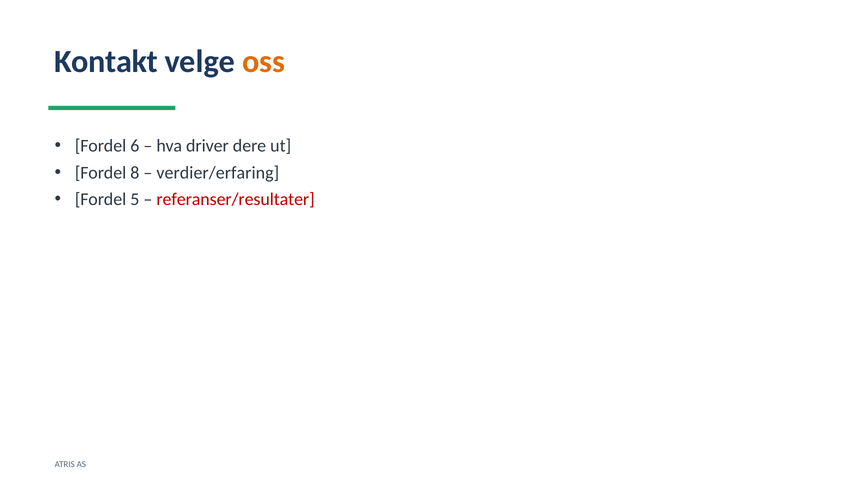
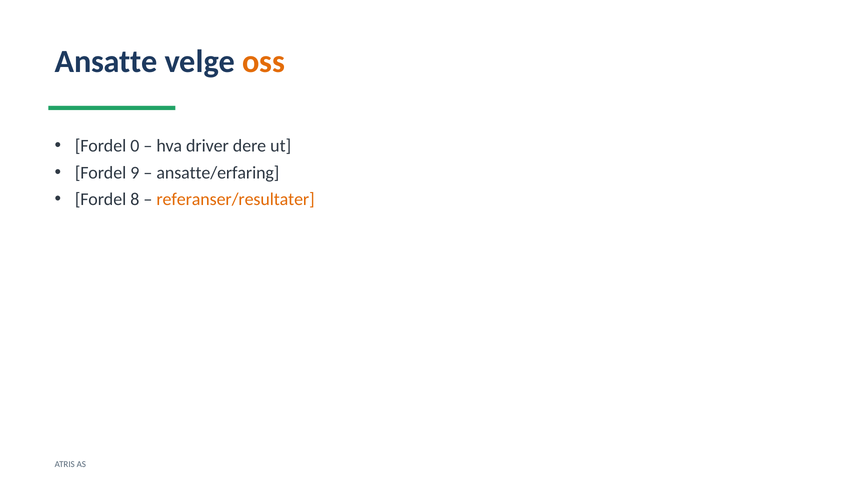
Kontakt: Kontakt -> Ansatte (106, 61)
6: 6 -> 0 (135, 146)
8: 8 -> 9 (135, 173)
verdier/erfaring: verdier/erfaring -> ansatte/erfaring (218, 173)
5: 5 -> 8 (135, 199)
referanser/resultater colour: red -> orange (236, 199)
